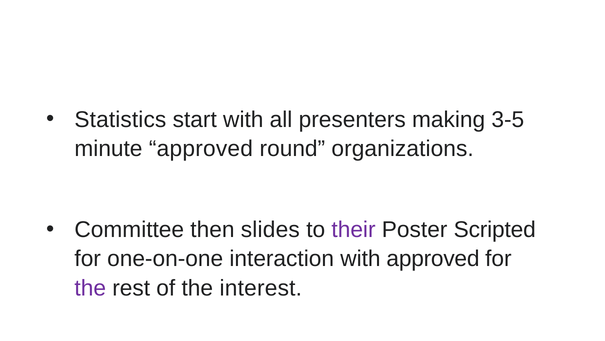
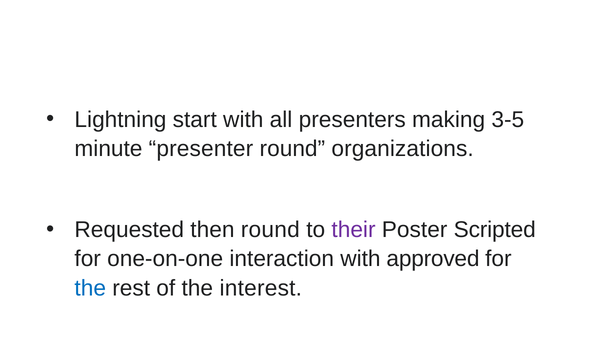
Statistics: Statistics -> Lightning (120, 119)
minute approved: approved -> presenter (201, 148)
Committee: Committee -> Requested (129, 229)
then slides: slides -> round (270, 229)
the colour: purple -> blue (90, 288)
